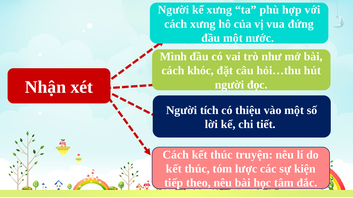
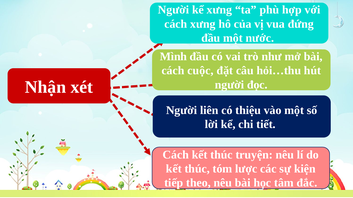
khóc: khóc -> cuộc (200, 71)
tích: tích -> liên (209, 111)
